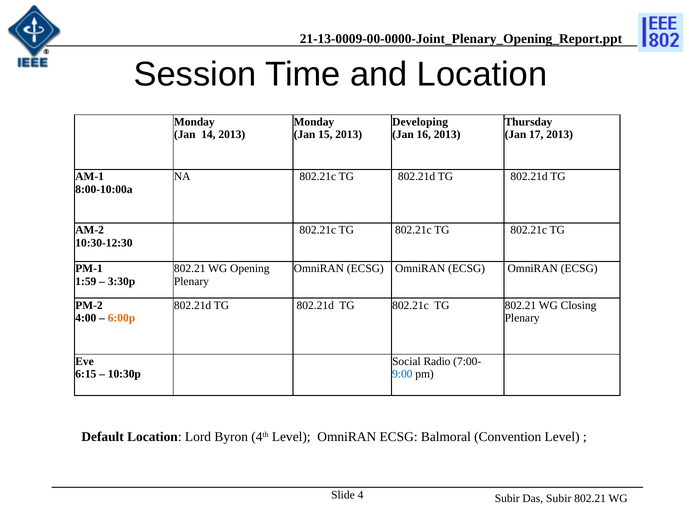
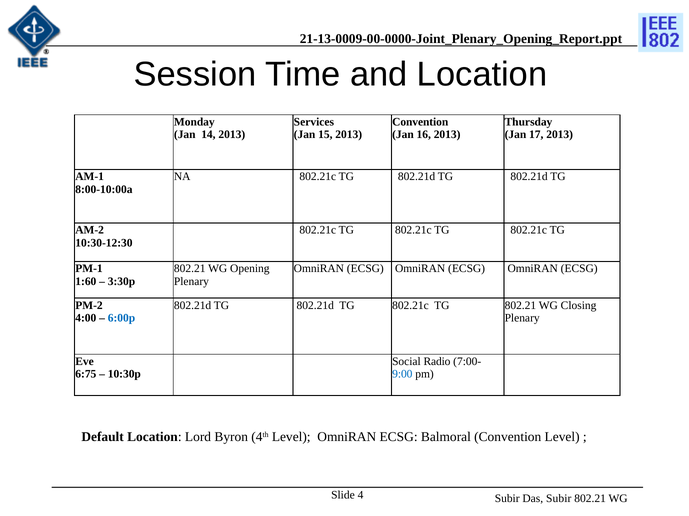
Monday: Monday -> Services (314, 122)
Developing: Developing -> Convention (420, 122)
1:59: 1:59 -> 1:60 (86, 282)
6:00p colour: orange -> blue (121, 318)
6:15: 6:15 -> 6:75 (86, 375)
